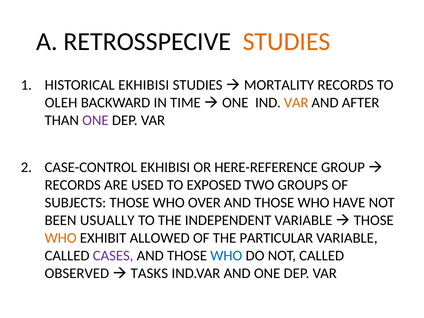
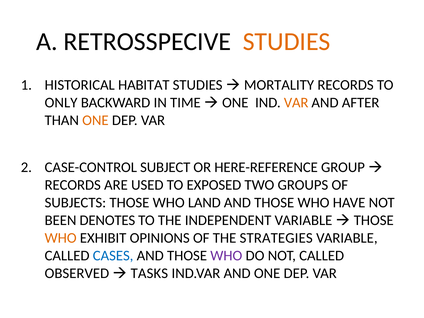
HISTORICAL EKHIBISI: EKHIBISI -> HABITAT (144, 85)
OLEH: OLEH -> ONLY (61, 103)
ONE colour: purple -> orange (95, 120)
CASE-CONTROL EKHIBISI: EKHIBISI -> SUBJECT (165, 167)
OVER: OVER -> LAND (204, 203)
USUALLY: USUALLY -> DENOTES (107, 220)
ALLOWED: ALLOWED -> OPINIONS (160, 238)
PARTICULAR: PARTICULAR -> STRATEGIES (276, 238)
CASES colour: purple -> blue (113, 256)
WHO colour: blue -> purple (226, 256)
